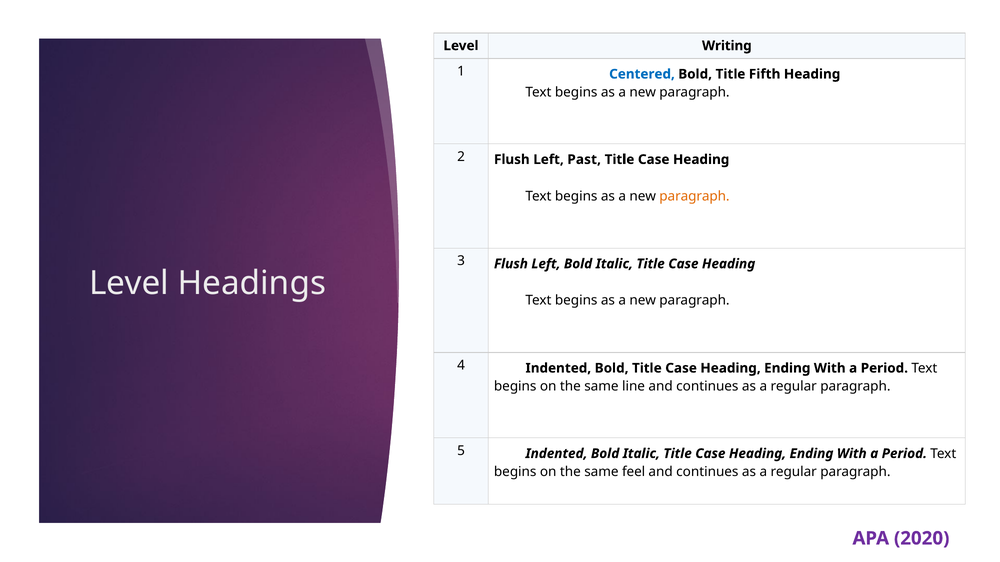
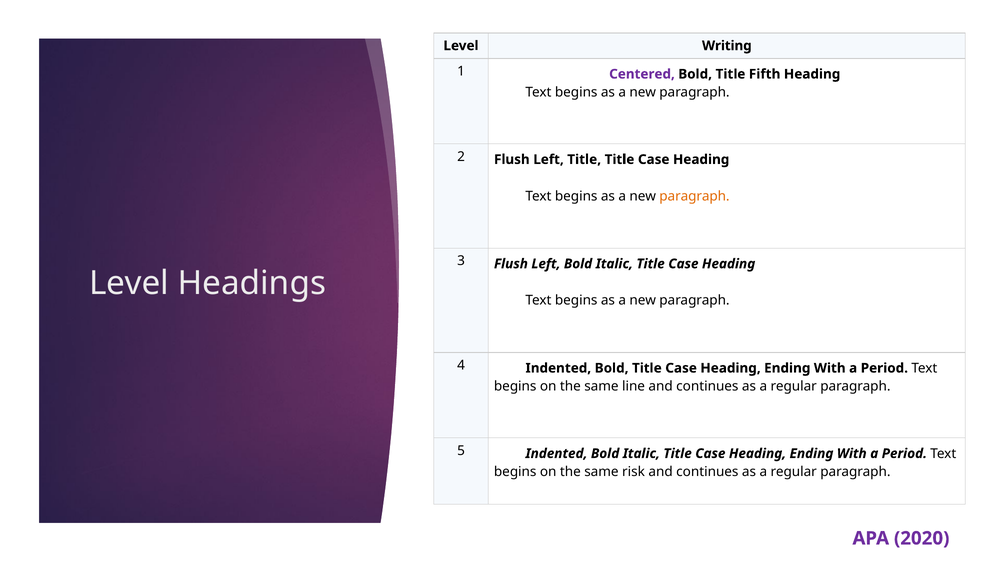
Centered colour: blue -> purple (642, 74)
Left Past: Past -> Title (584, 160)
feel: feel -> risk (634, 472)
